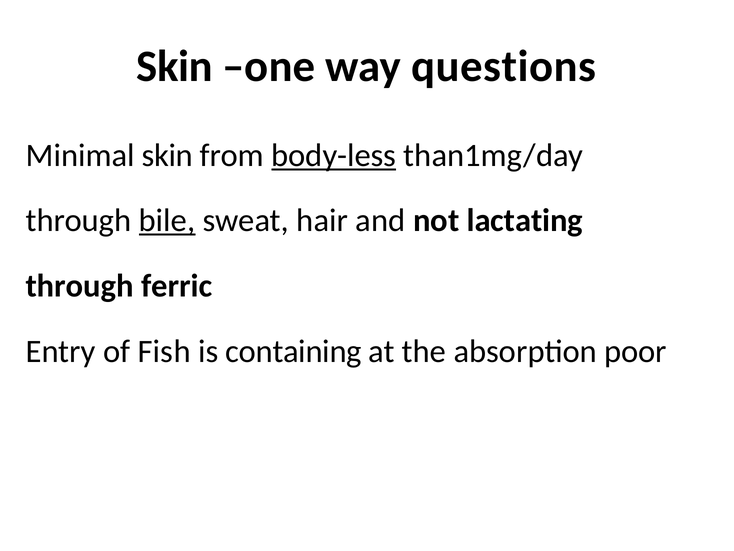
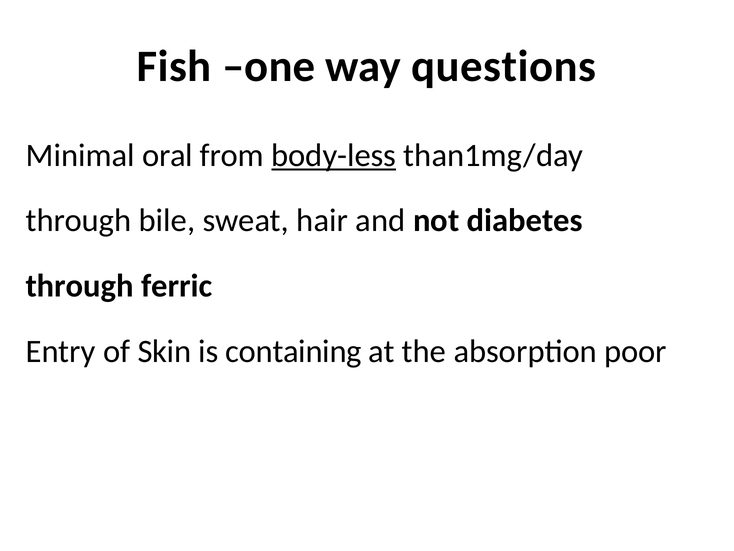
Skin: Skin -> Fish (174, 66)
Minimal skin: skin -> oral (167, 155)
bile underline: present -> none (167, 220)
lactating: lactating -> diabetes (525, 220)
Fish: Fish -> Skin (164, 351)
